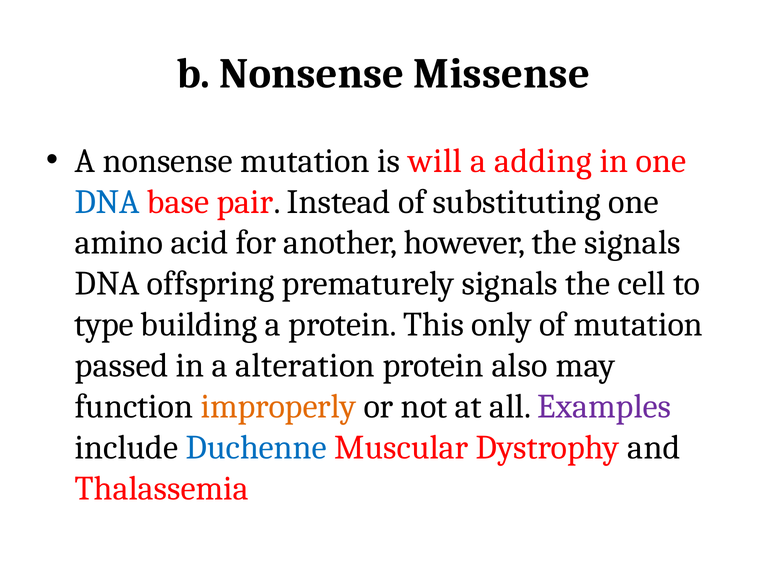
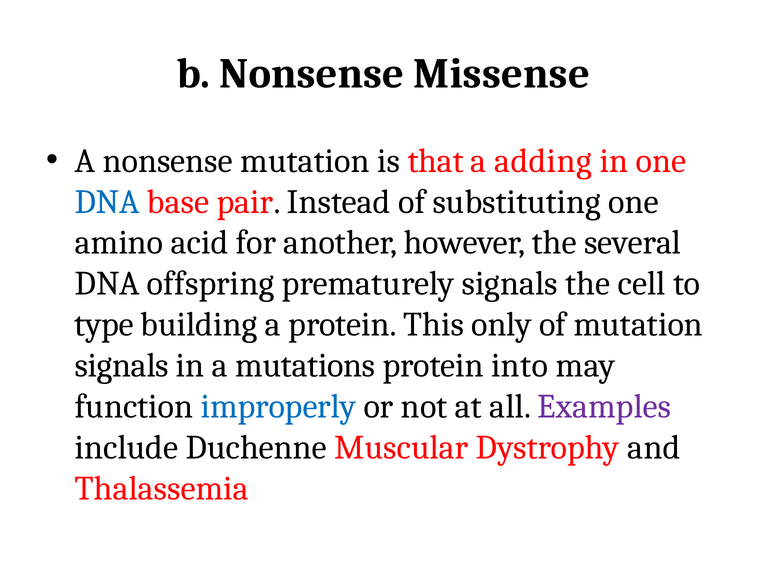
will: will -> that (436, 161)
the signals: signals -> several (633, 243)
passed: passed -> signals (122, 366)
alteration: alteration -> mutations (305, 366)
also: also -> into (520, 366)
improperly colour: orange -> blue (279, 407)
Duchenne colour: blue -> black (256, 448)
